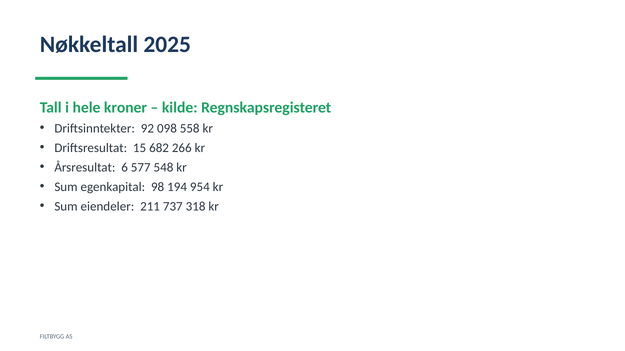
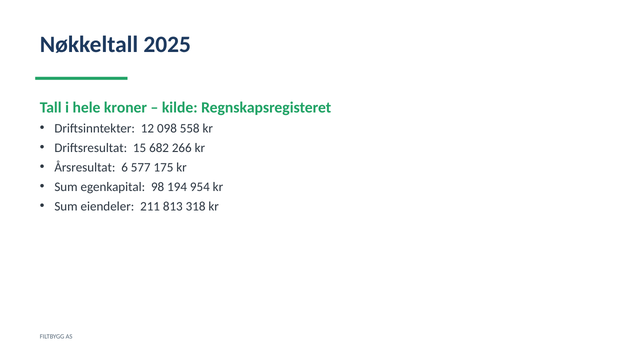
92: 92 -> 12 (147, 129)
548: 548 -> 175 (163, 168)
737: 737 -> 813 (173, 207)
